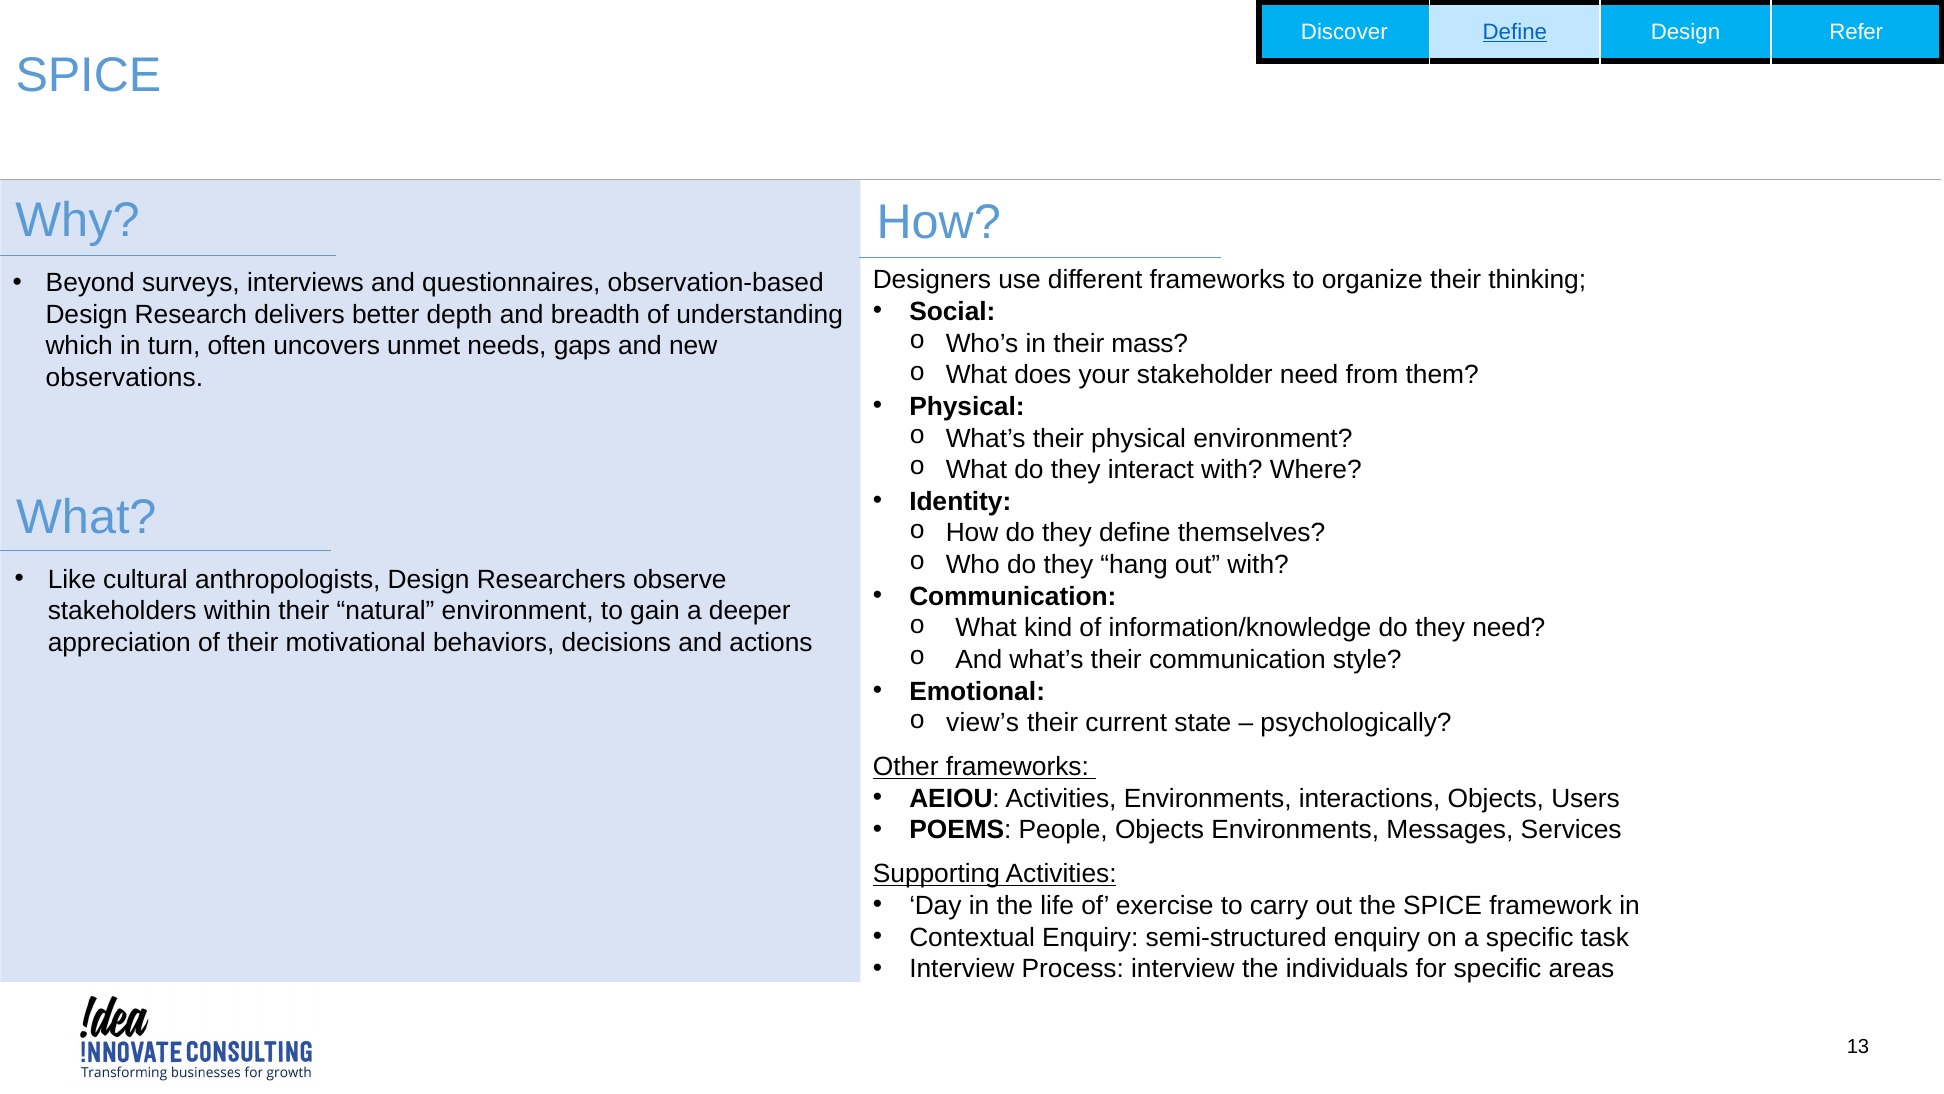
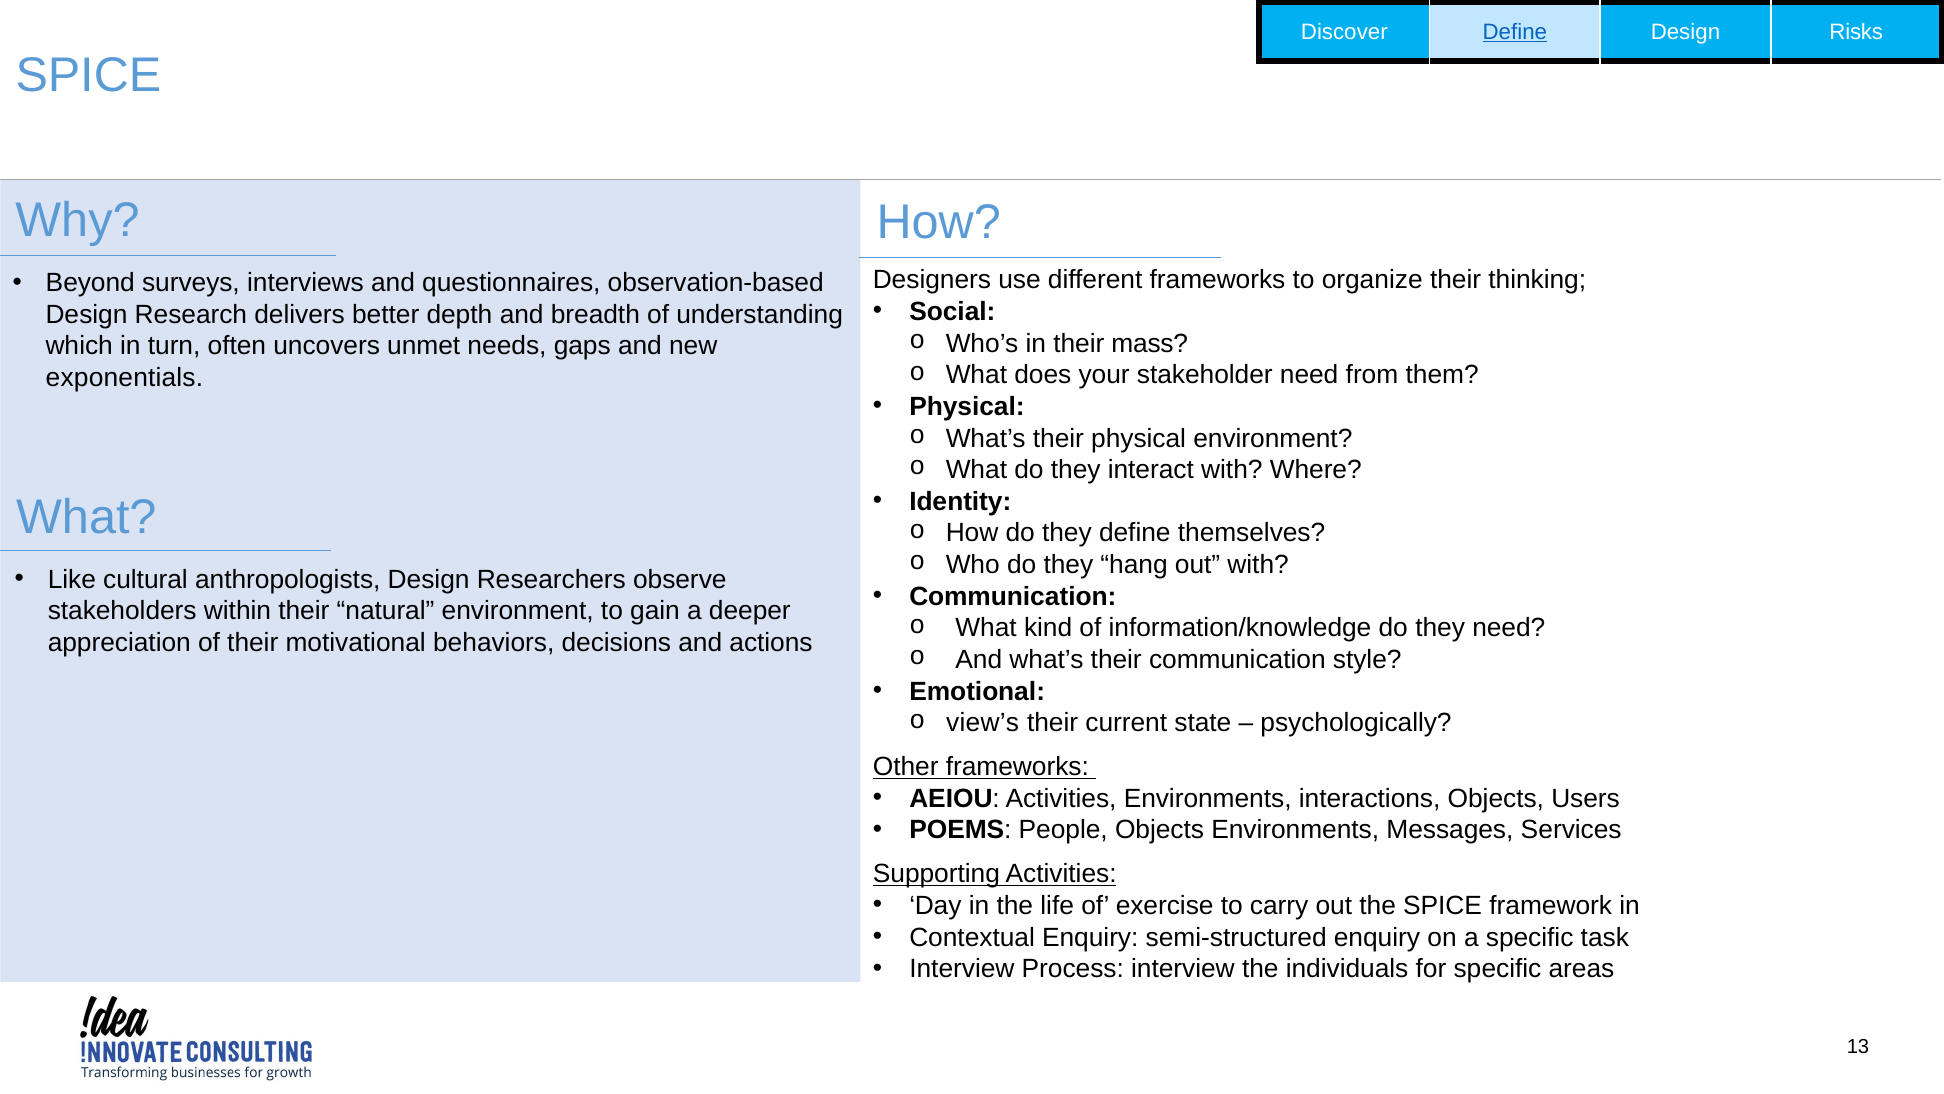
Refer: Refer -> Risks (1856, 32)
observations: observations -> exponentials (124, 378)
